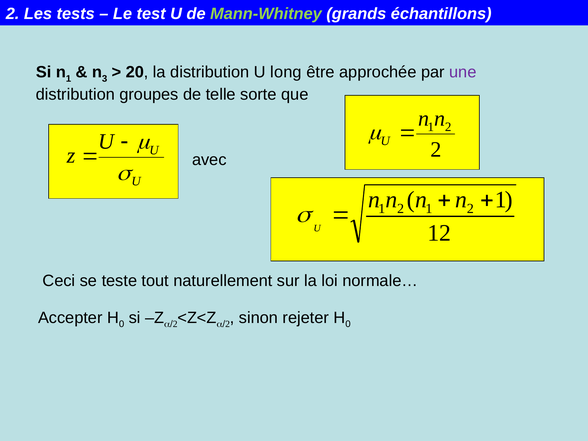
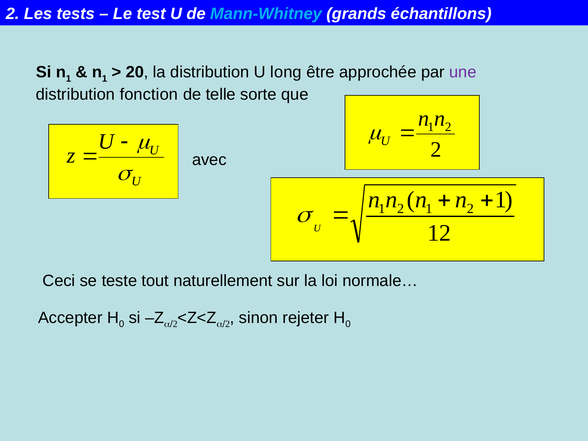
Mann-Whitney colour: light green -> light blue (266, 14)
3: 3 -> 1 (105, 79)
groupes: groupes -> fonction (149, 94)
